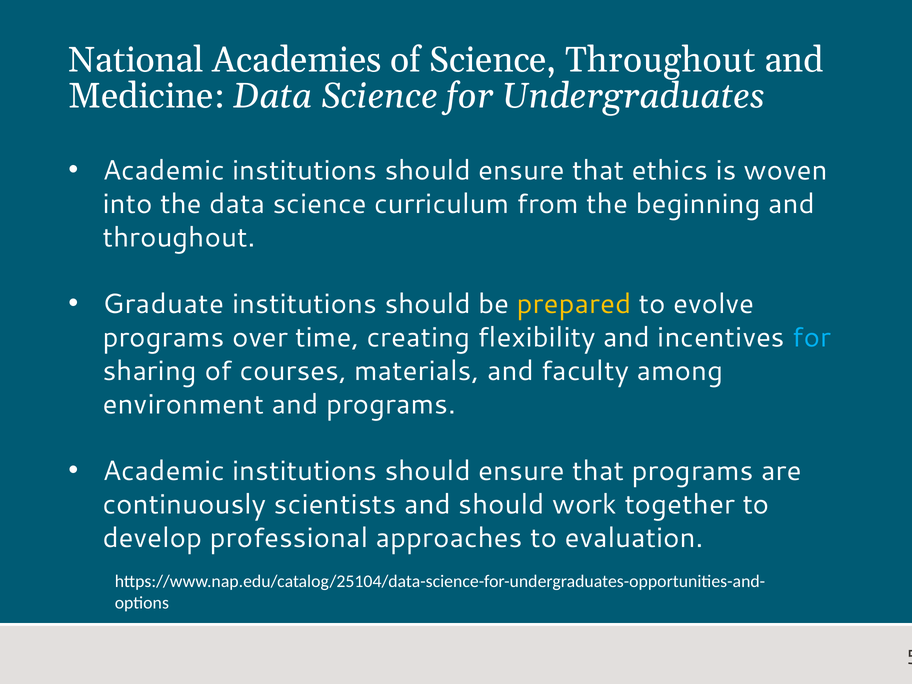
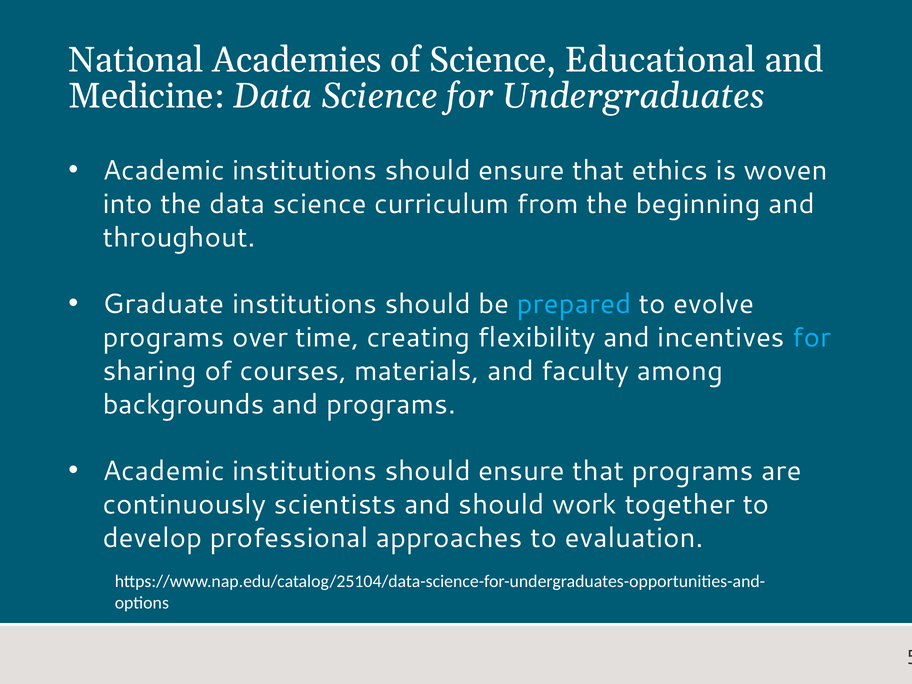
Science Throughout: Throughout -> Educational (660, 60)
prepared colour: yellow -> light blue (574, 304)
environment: environment -> backgrounds (184, 404)
